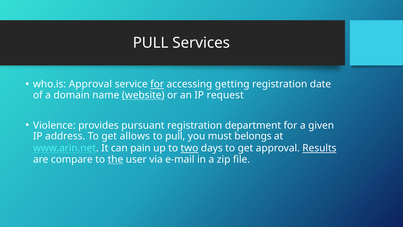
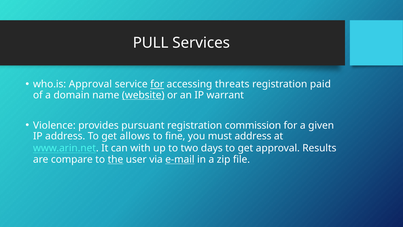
getting: getting -> threats (232, 84)
date: date -> paid (320, 84)
request: request -> warrant (225, 95)
department: department -> commission (253, 125)
to pull: pull -> fine (175, 136)
must belongs: belongs -> address (253, 136)
pain: pain -> with (140, 148)
two underline: present -> none (189, 148)
Results underline: present -> none (319, 148)
e-mail underline: none -> present (180, 159)
